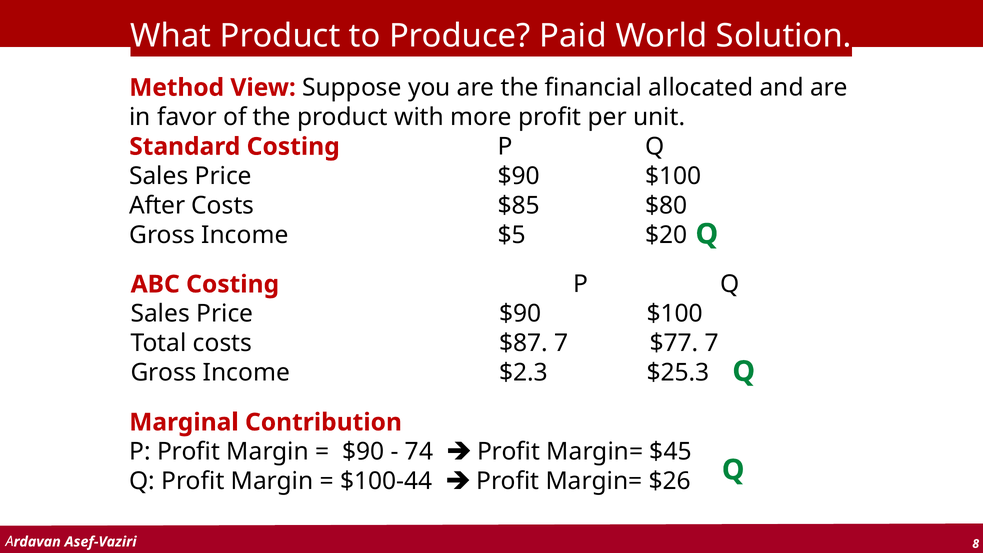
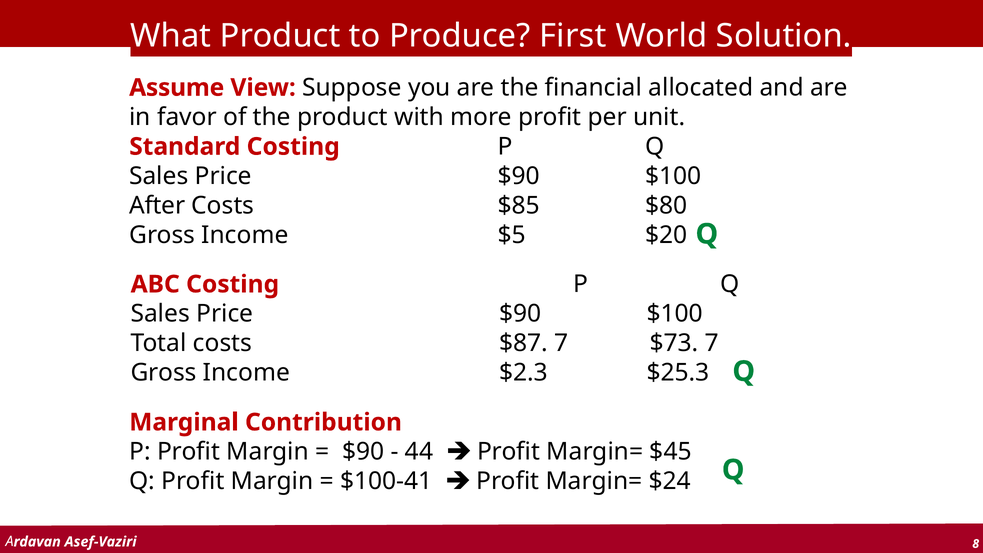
Paid: Paid -> First (573, 36)
Method: Method -> Assume (177, 88)
$77: $77 -> $73 (674, 343)
74: 74 -> 44 (419, 452)
$100-44: $100-44 -> $100-41 (386, 481)
$26: $26 -> $24 (670, 481)
